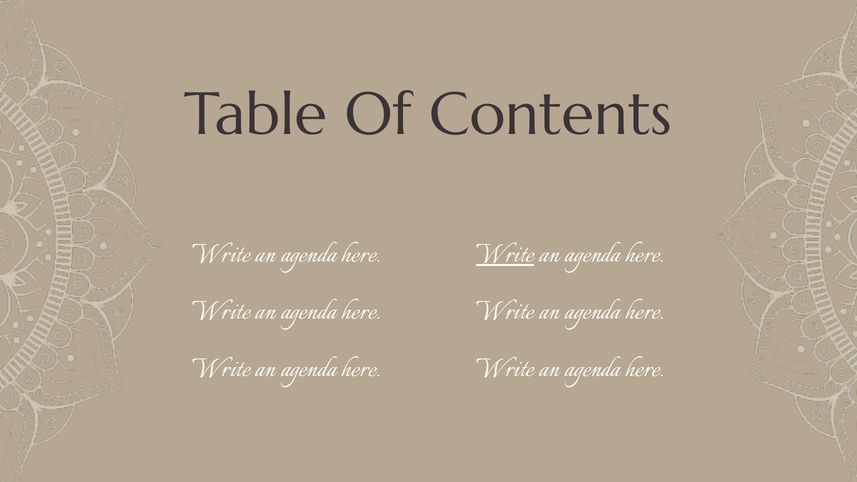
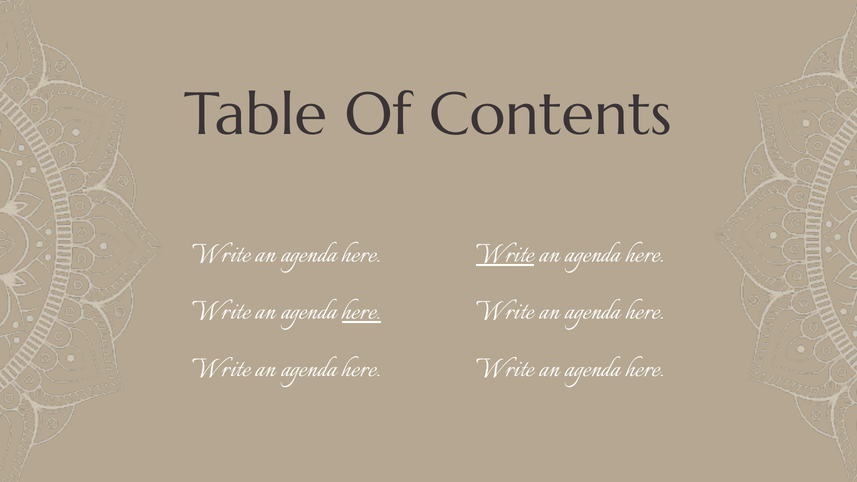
here underline: none -> present (361, 308)
